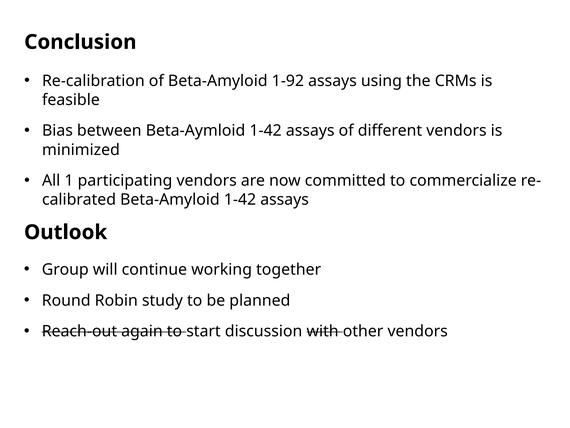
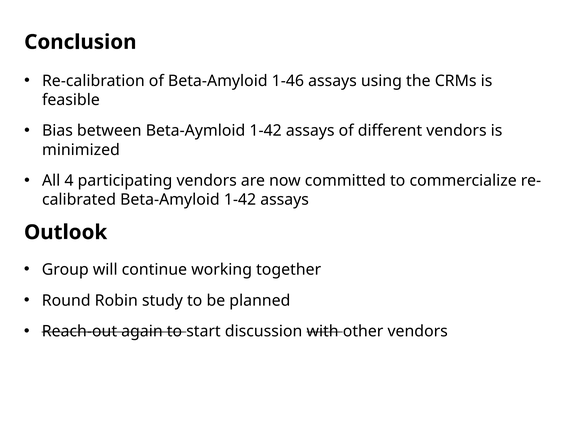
1-92: 1-92 -> 1-46 (288, 81)
1: 1 -> 4 (69, 180)
